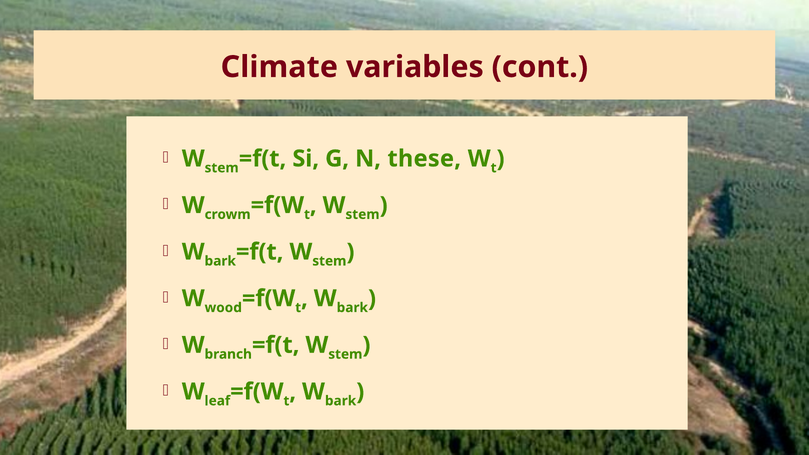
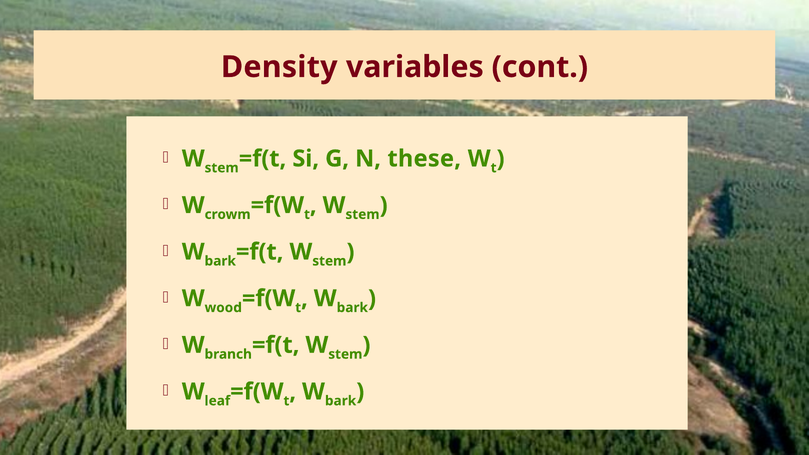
Climate: Climate -> Density (279, 67)
